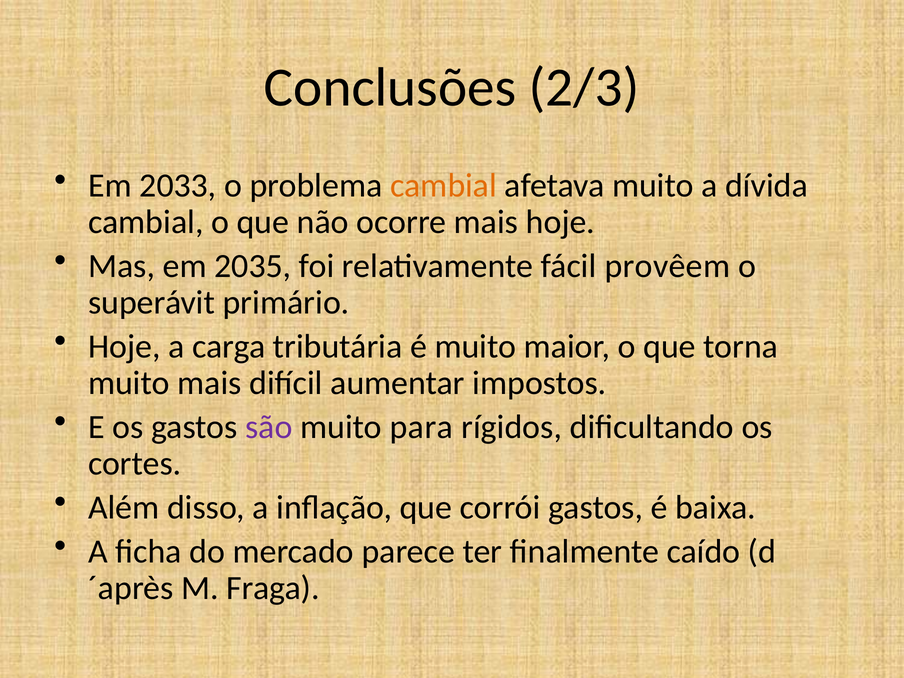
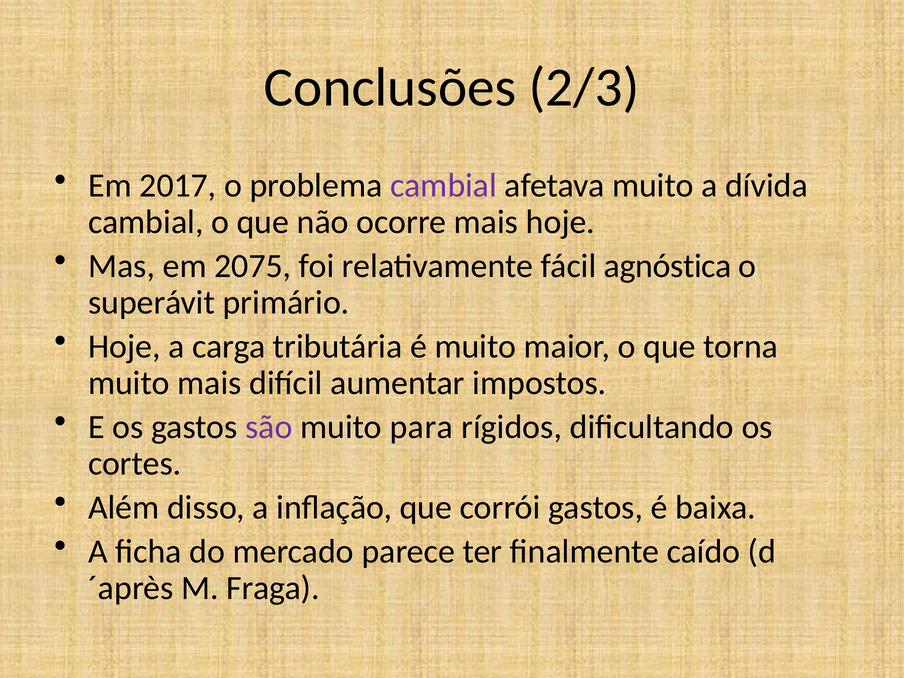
2033: 2033 -> 2017 (178, 185)
cambial colour: orange -> purple (443, 185)
2035: 2035 -> 2075 (253, 266)
provêem: provêem -> agnóstica (668, 266)
